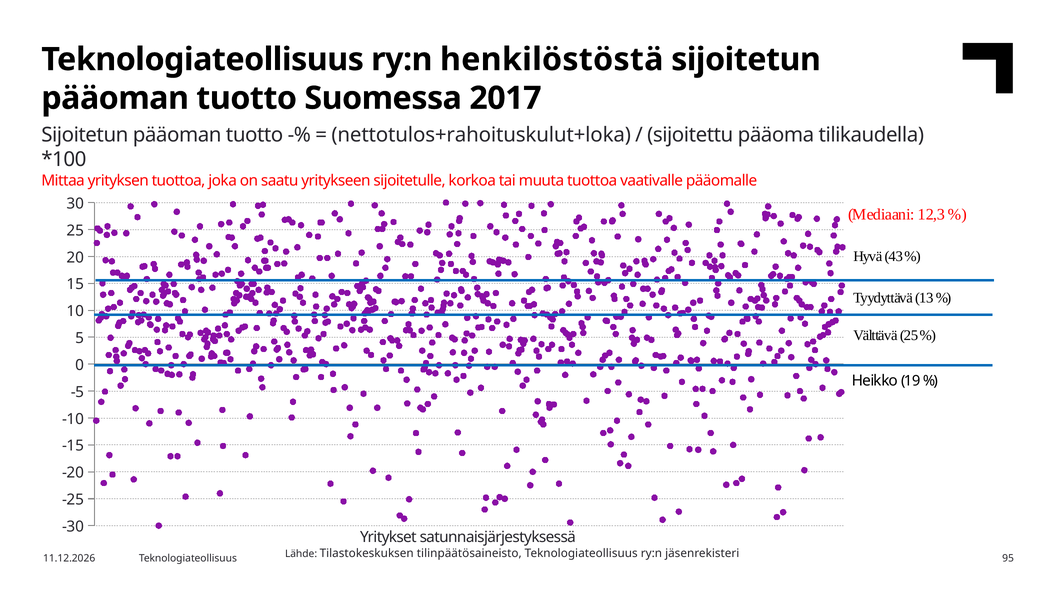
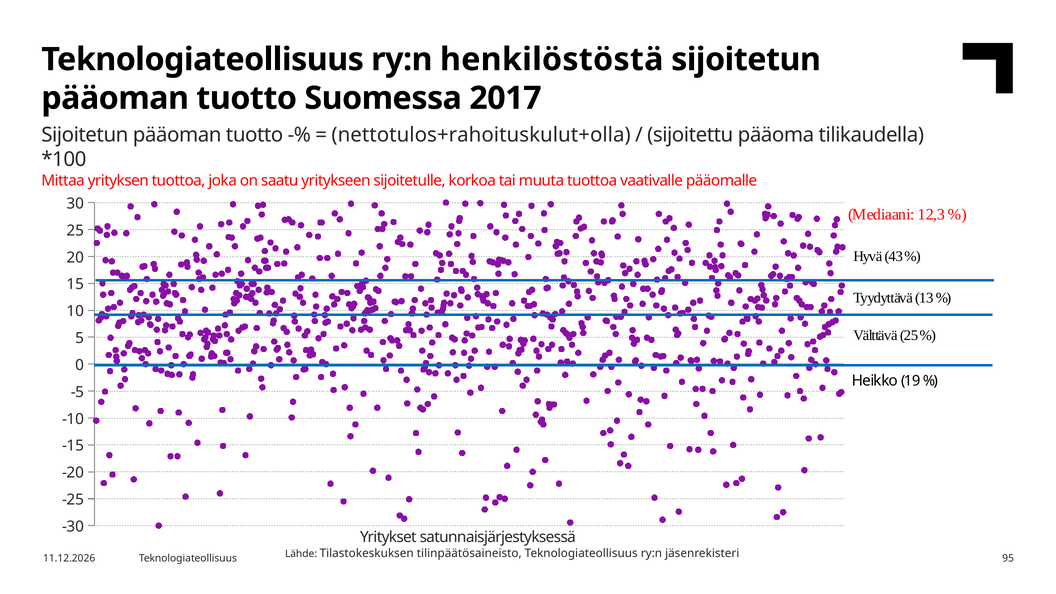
nettotulos+rahoituskulut+loka: nettotulos+rahoituskulut+loka -> nettotulos+rahoituskulut+olla (481, 135)
